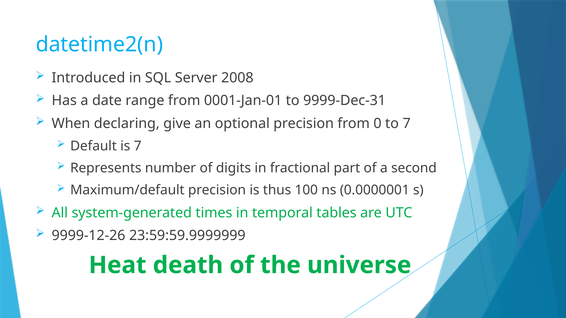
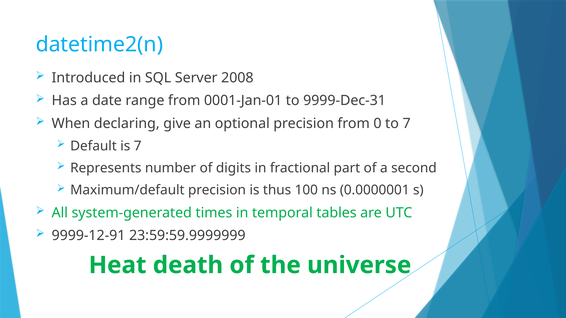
9999-12-26: 9999-12-26 -> 9999-12-91 (89, 236)
